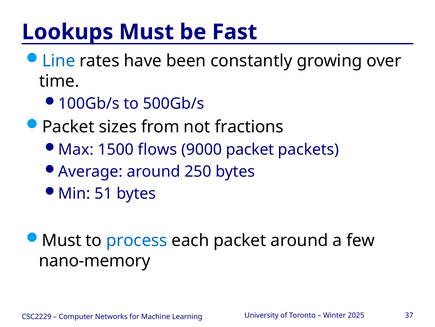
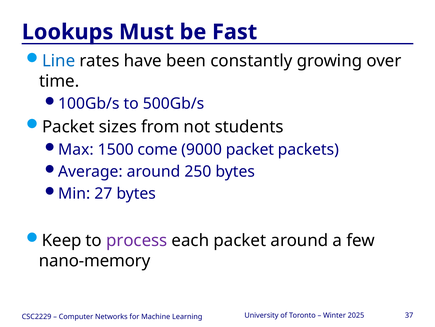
fractions: fractions -> students (249, 127)
flows: flows -> come (158, 149)
51: 51 -> 27 (103, 193)
Must: Must -> Keep (62, 240)
process colour: blue -> purple (137, 240)
